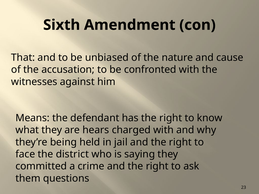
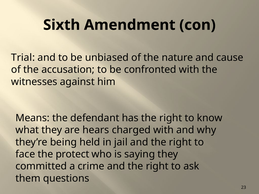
That: That -> Trial (23, 58)
district: district -> protect (72, 154)
